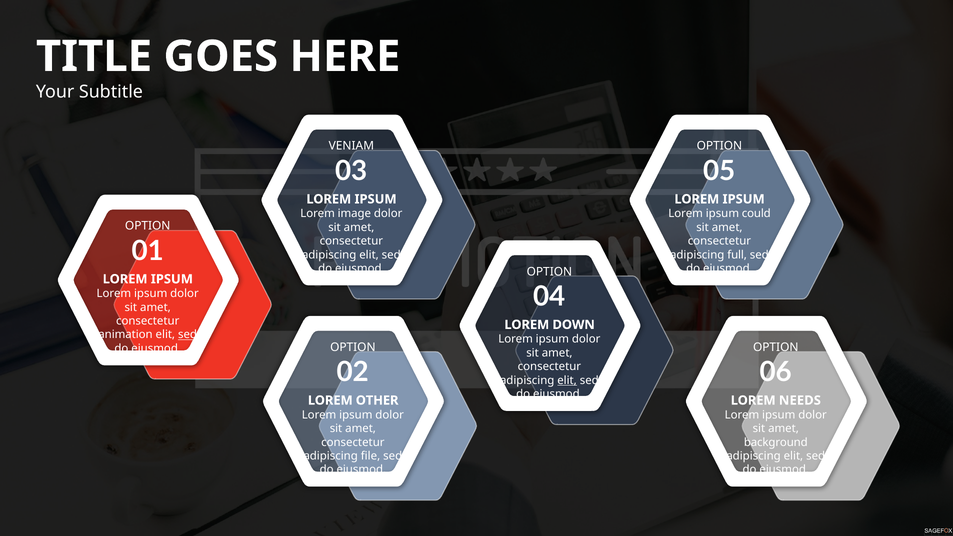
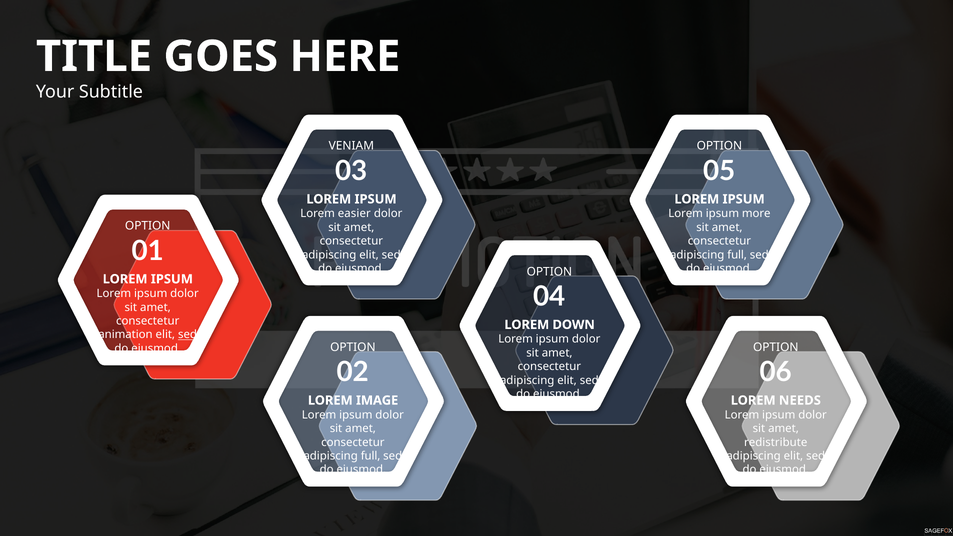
image: image -> easier (354, 214)
could: could -> more (756, 214)
elit underline: present -> none (567, 380)
OTHER: OTHER -> IMAGE (377, 400)
background: background -> redistribute (776, 442)
file: file -> full (371, 456)
